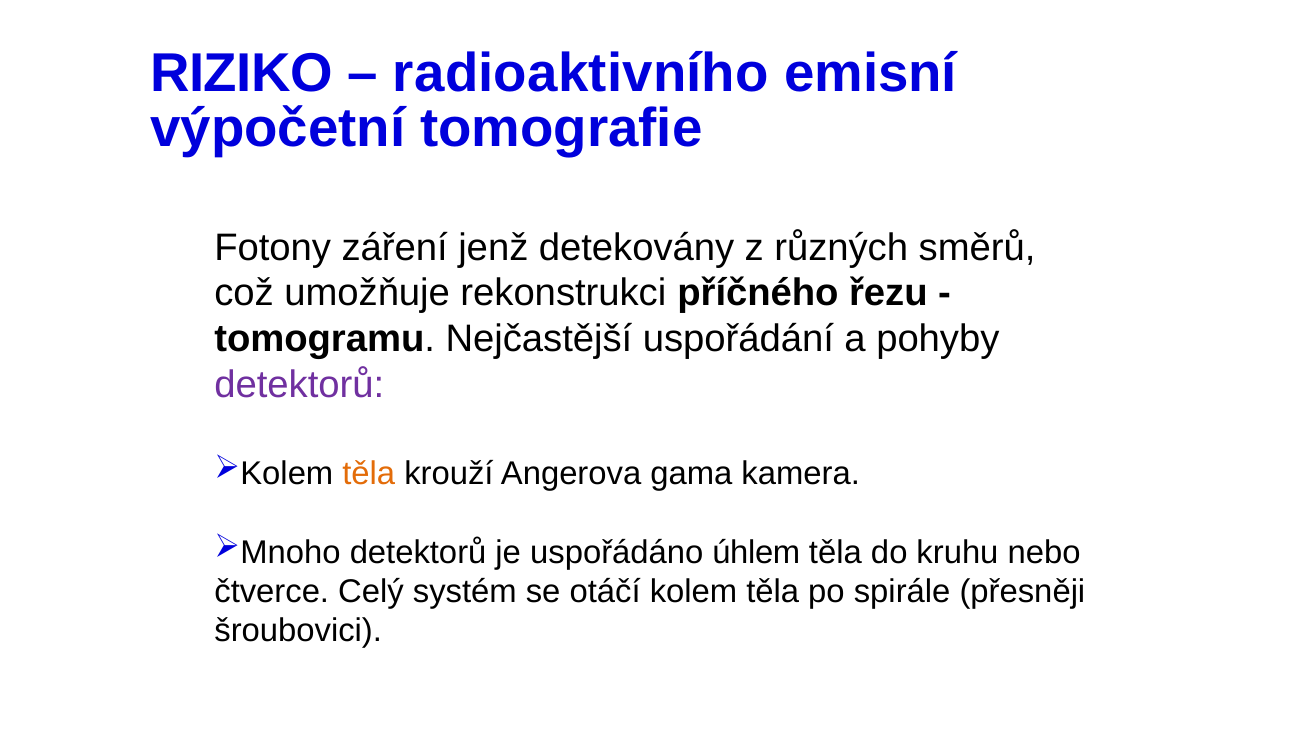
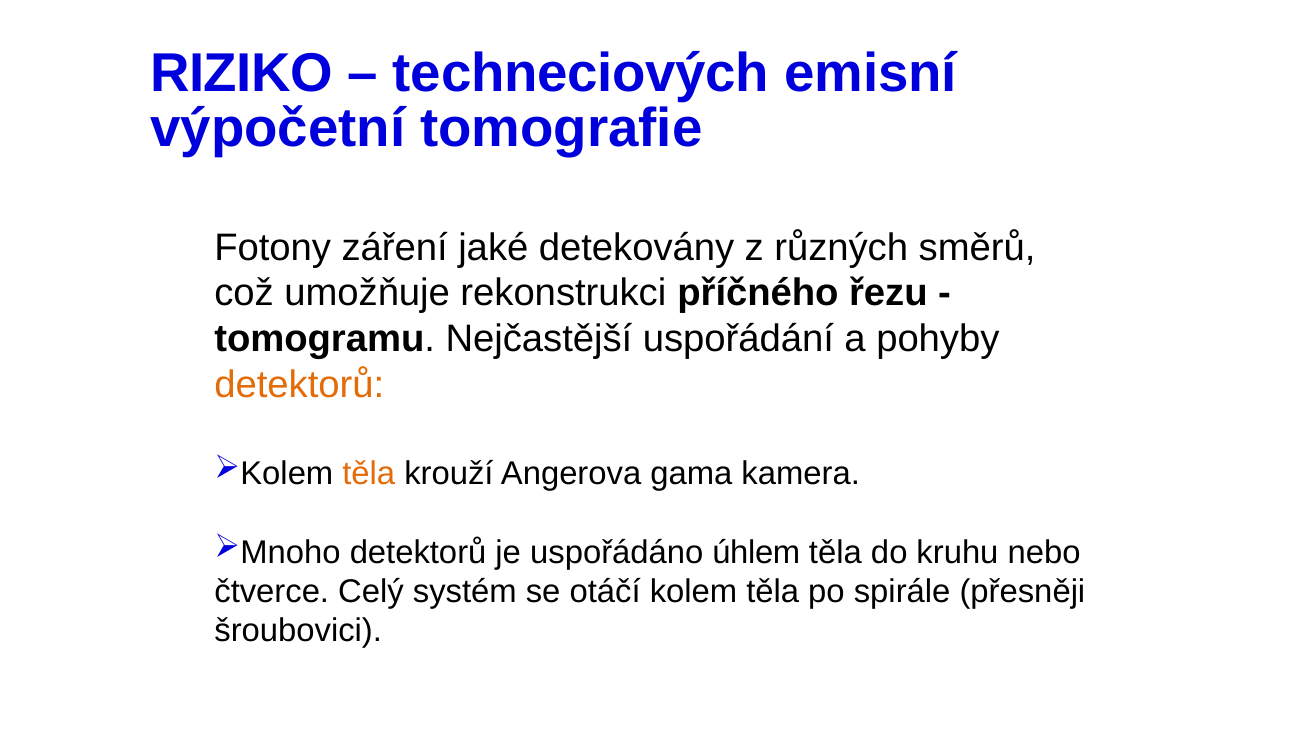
radioaktivního: radioaktivního -> techneciových (581, 74)
jenž: jenž -> jaké (493, 247)
detektorů colour: purple -> orange (299, 385)
